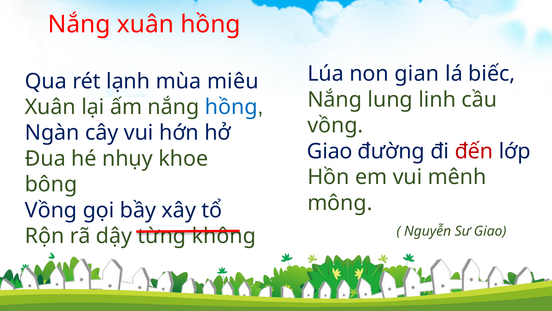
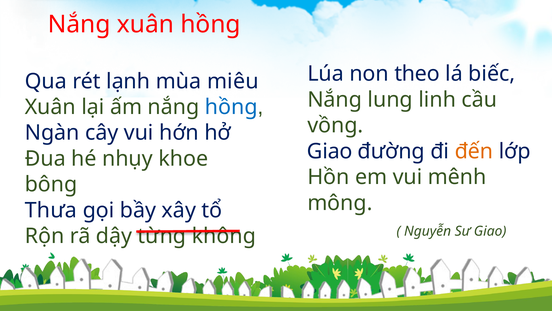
gian: gian -> theo (417, 74)
đến colour: red -> orange (474, 151)
Vồng: Vồng -> Thưa (51, 210)
